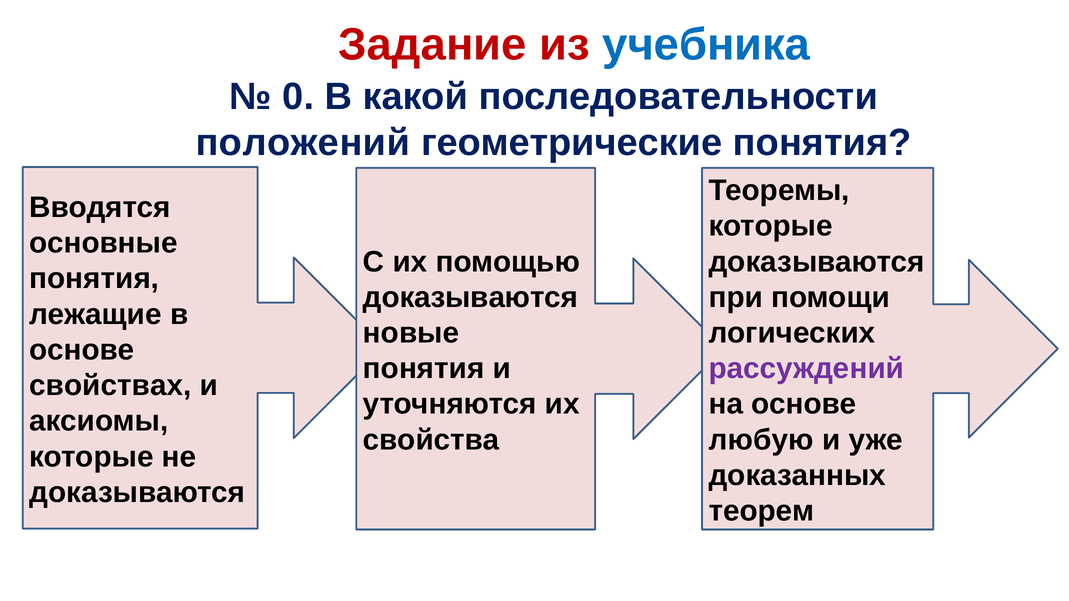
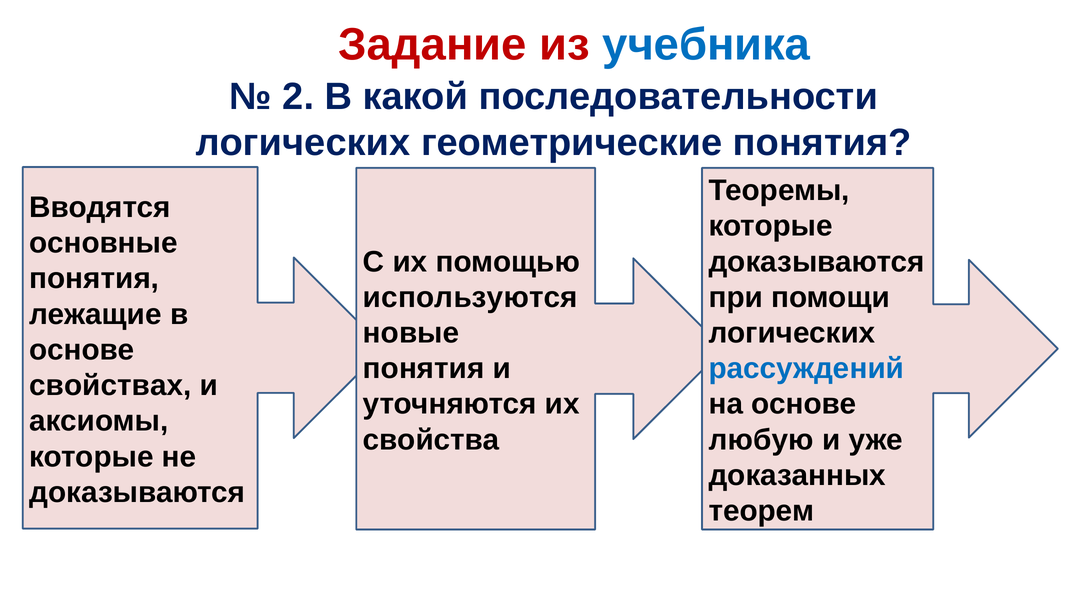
0: 0 -> 2 (298, 97)
положений: положений -> логических (303, 143)
доказываются: доказываются -> используются (470, 297)
рассуждений colour: purple -> blue (806, 369)
